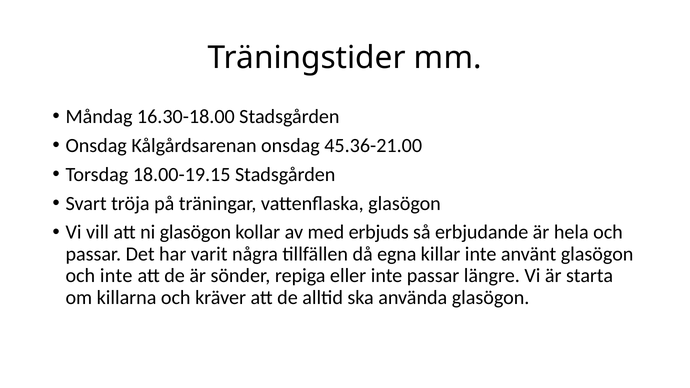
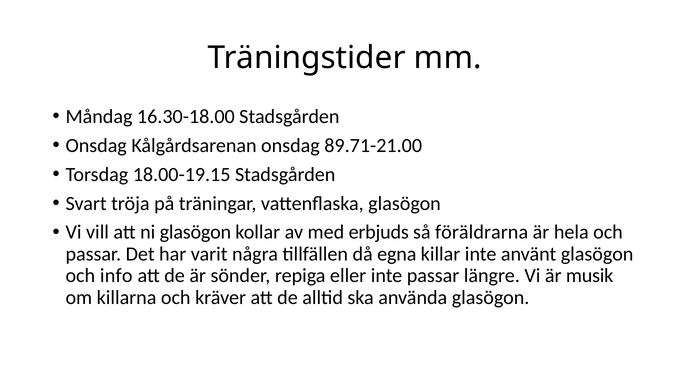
45.36-21.00: 45.36-21.00 -> 89.71-21.00 (373, 146)
erbjudande: erbjudande -> föräldrarna (482, 232)
och inte: inte -> info (116, 276)
starta: starta -> musik (590, 276)
